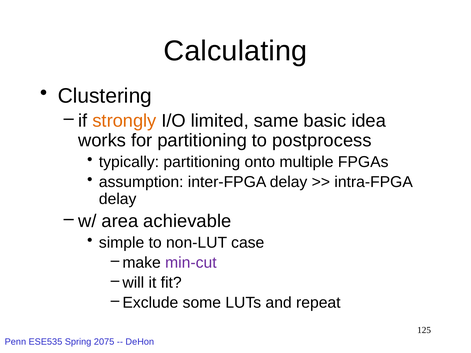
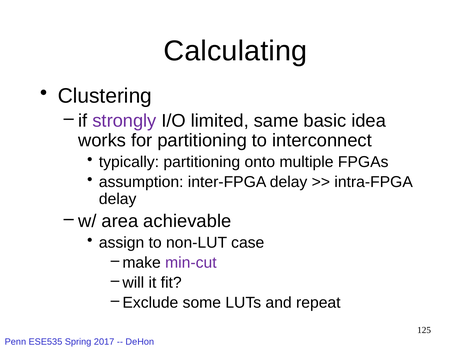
strongly colour: orange -> purple (124, 121)
postprocess: postprocess -> interconnect (322, 141)
simple: simple -> assign (122, 243)
2075: 2075 -> 2017 (104, 342)
